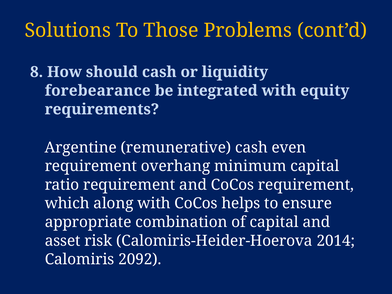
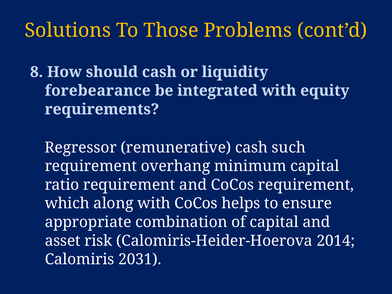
Argentine: Argentine -> Regressor (81, 148)
even: even -> such (289, 148)
2092: 2092 -> 2031 (140, 259)
